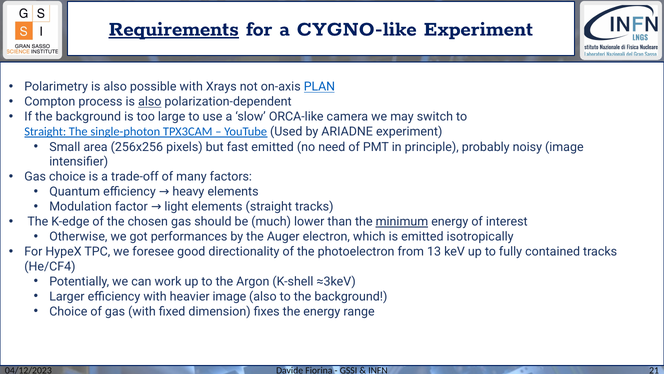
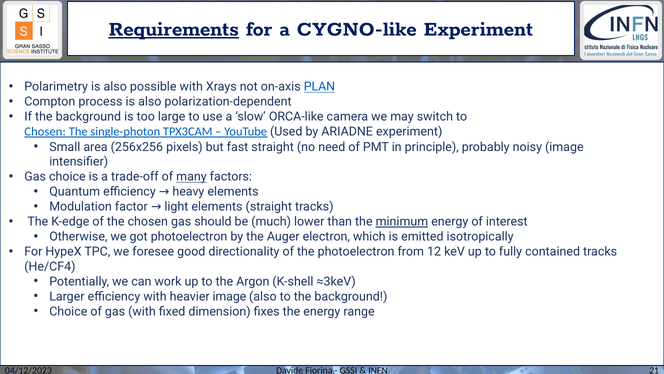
also underline: present -> none (150, 102)
Straight: Straight -> Chosen (45, 132)
fast emitted: emitted -> straight (273, 147)
many underline: none -> present (191, 177)
got performances: performances -> photoelectron (189, 236)
13: 13 -> 12 (434, 251)
